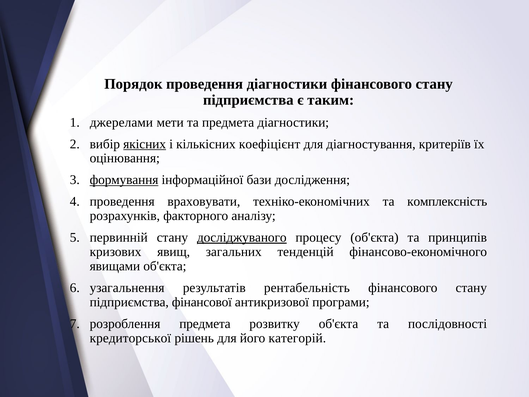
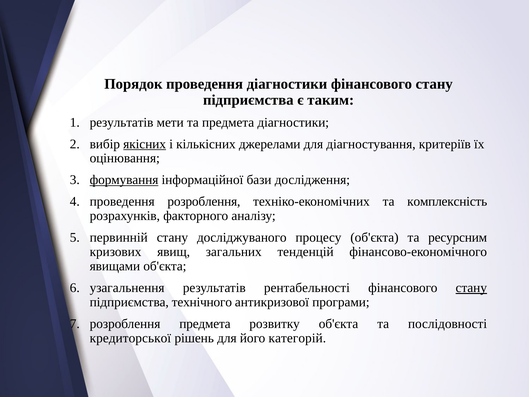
джерелами: джерелами -> результатів (122, 122)
коефіцієнт: коефіцієнт -> джерелами (270, 144)
проведення враховувати: враховувати -> розроблення (204, 201)
досліджуваного underline: present -> none (242, 237)
принципів: принципів -> ресурсним (458, 237)
рентабельність: рентабельність -> рентабельності (307, 288)
стану underline: none -> present (471, 288)
фінансової: фінансової -> технічного (202, 302)
